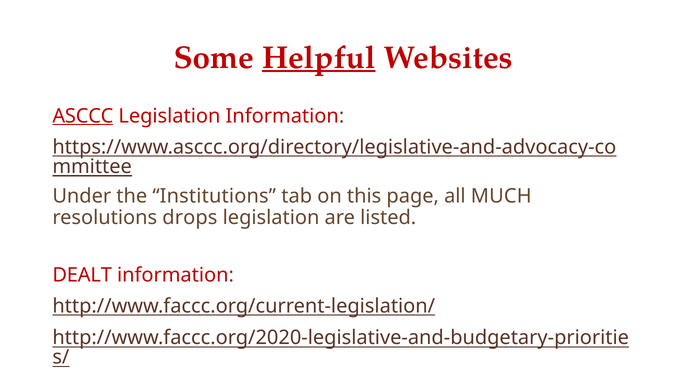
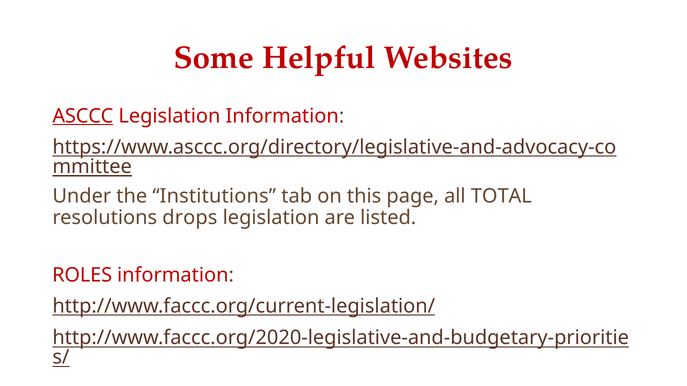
Helpful underline: present -> none (319, 58)
MUCH: MUCH -> TOTAL (501, 196)
DEALT: DEALT -> ROLES (82, 275)
